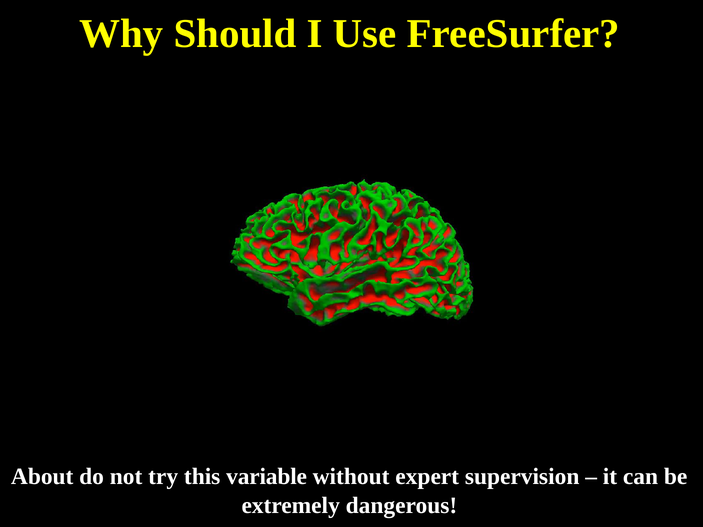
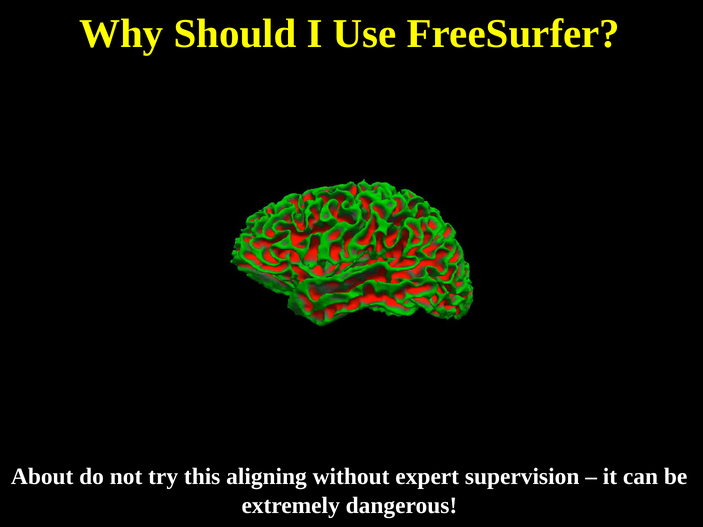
variable: variable -> aligning (267, 477)
